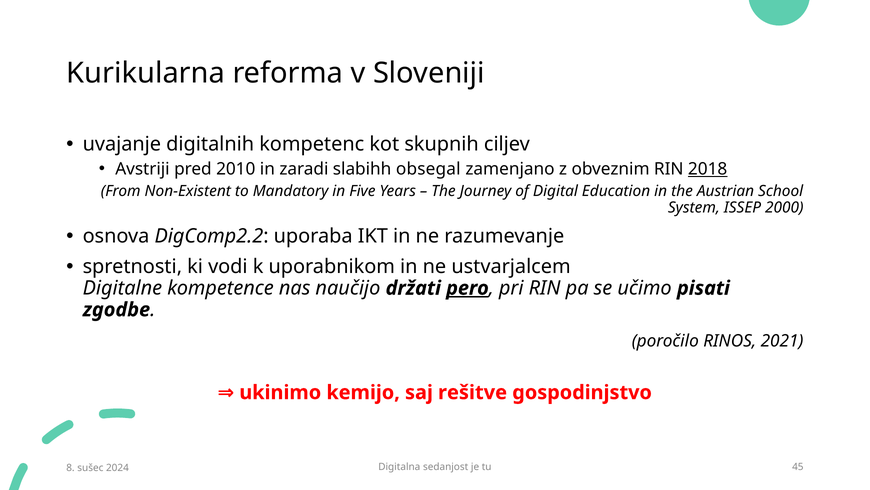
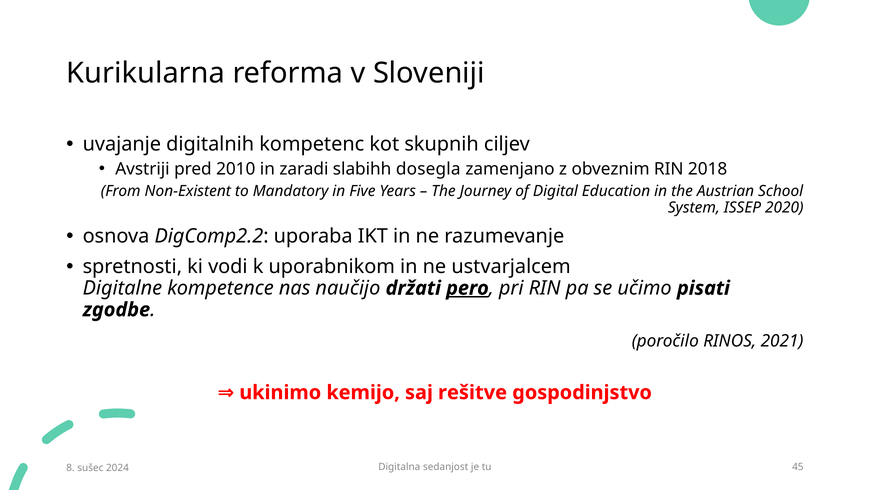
obsegal: obsegal -> dosegla (428, 169)
2018 underline: present -> none (708, 169)
2000: 2000 -> 2020 (784, 208)
